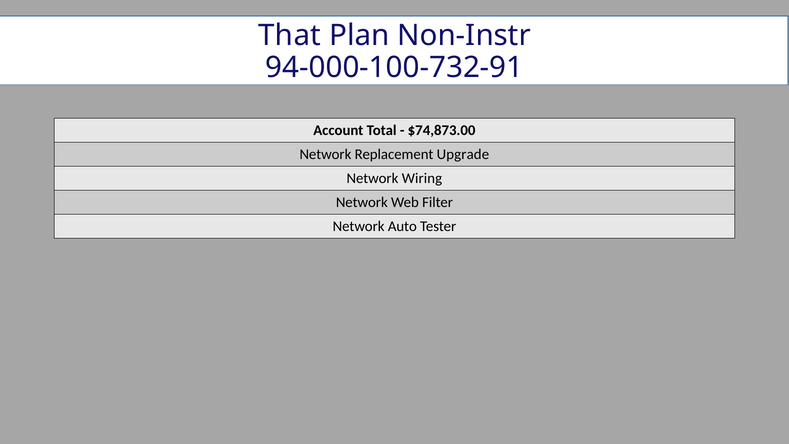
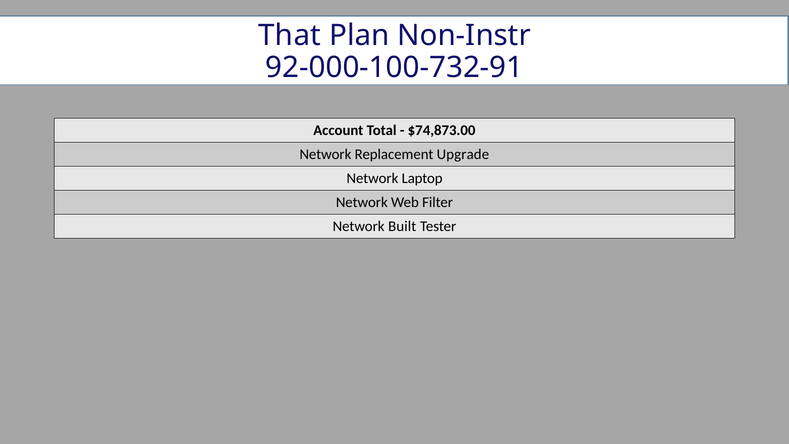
94-000-100-732-91: 94-000-100-732-91 -> 92-000-100-732-91 (394, 67)
Wiring: Wiring -> Laptop (422, 178)
Auto: Auto -> Built (402, 226)
